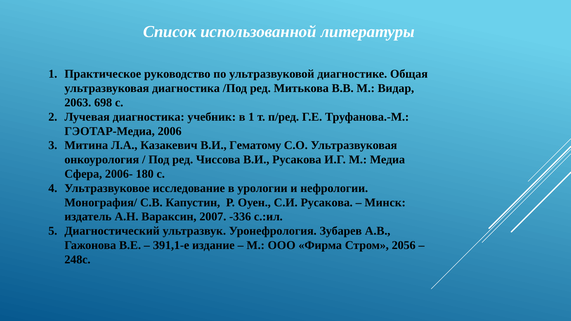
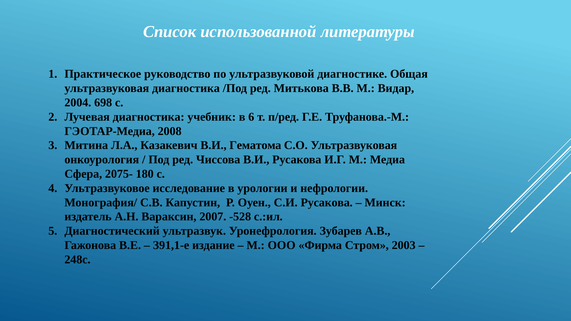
2063: 2063 -> 2004 (78, 103)
в 1: 1 -> 6 (251, 117)
2006: 2006 -> 2008 (170, 131)
Гематому: Гематому -> Гематома (255, 145)
2006-: 2006- -> 2075- (119, 174)
-336: -336 -> -528 (240, 217)
2056: 2056 -> 2003 (404, 245)
